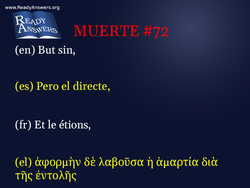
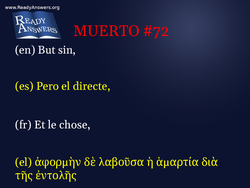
MUERTE: MUERTE -> MUERTO (106, 31)
étions: étions -> chose (75, 125)
